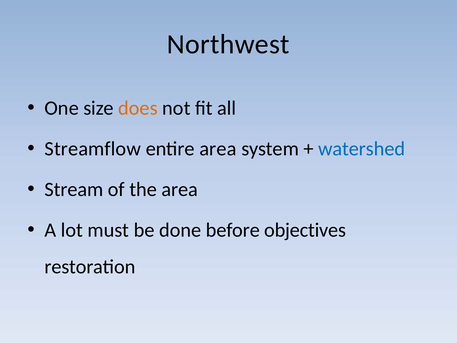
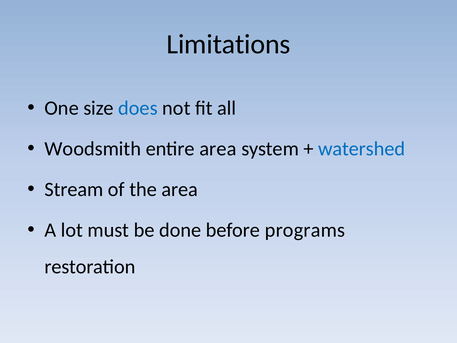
Northwest: Northwest -> Limitations (228, 44)
does colour: orange -> blue (138, 108)
Streamflow: Streamflow -> Woodsmith (93, 149)
objectives: objectives -> programs (305, 230)
